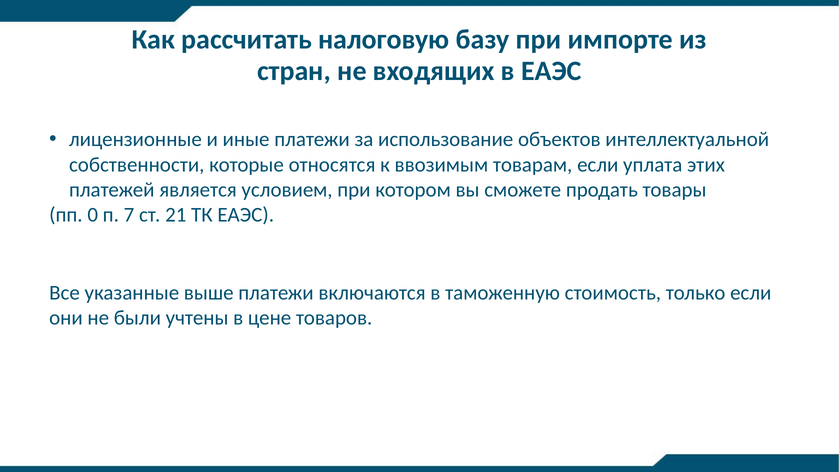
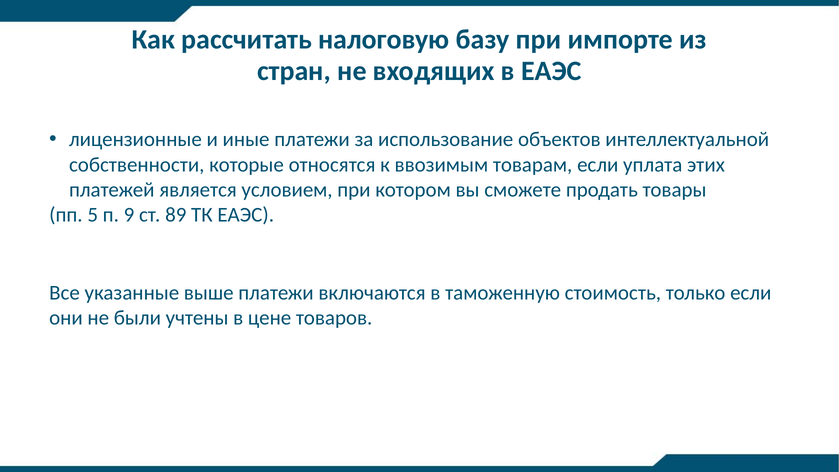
0: 0 -> 5 (93, 215)
7: 7 -> 9 (129, 215)
21: 21 -> 89 (176, 215)
